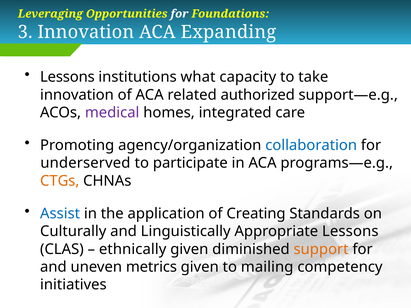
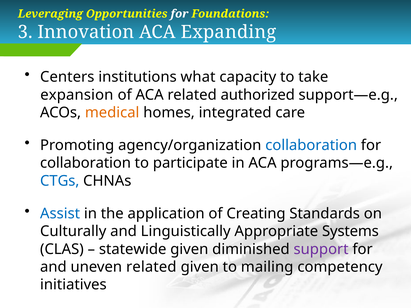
Lessons: Lessons -> Centers (67, 77)
innovation: innovation -> expansion (77, 95)
medical colour: purple -> orange (112, 113)
underserved: underserved -> collaboration (86, 163)
CTGs colour: orange -> blue (60, 181)
Appropriate Lessons: Lessons -> Systems (350, 232)
ethnically: ethnically -> statewide (133, 249)
support colour: orange -> purple (321, 249)
uneven metrics: metrics -> related (151, 267)
